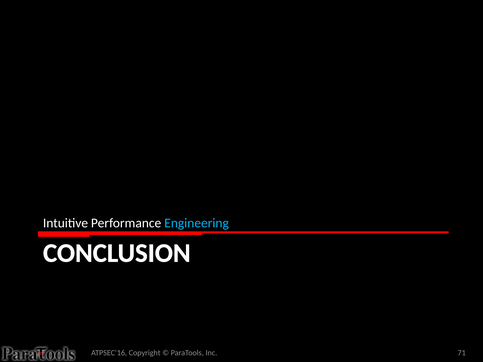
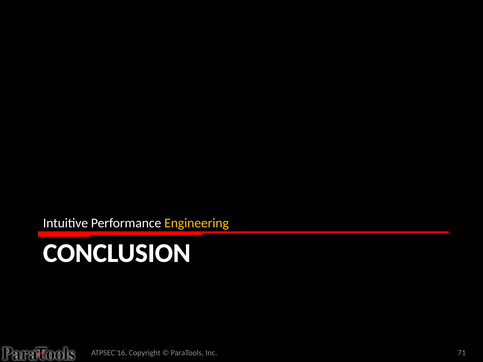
Engineering colour: light blue -> yellow (197, 223)
